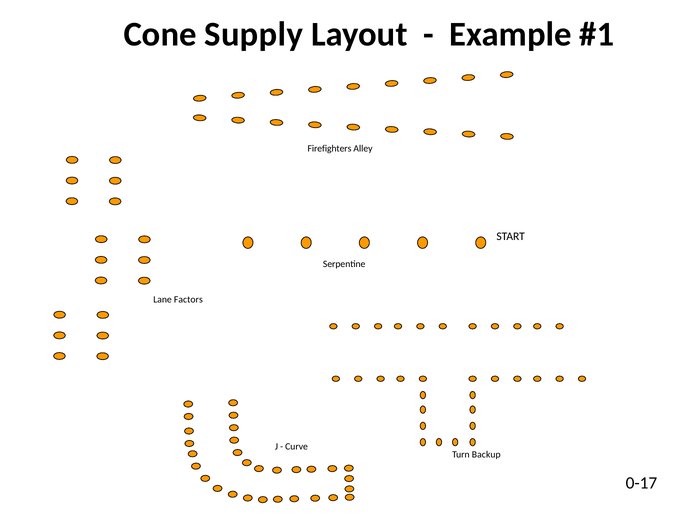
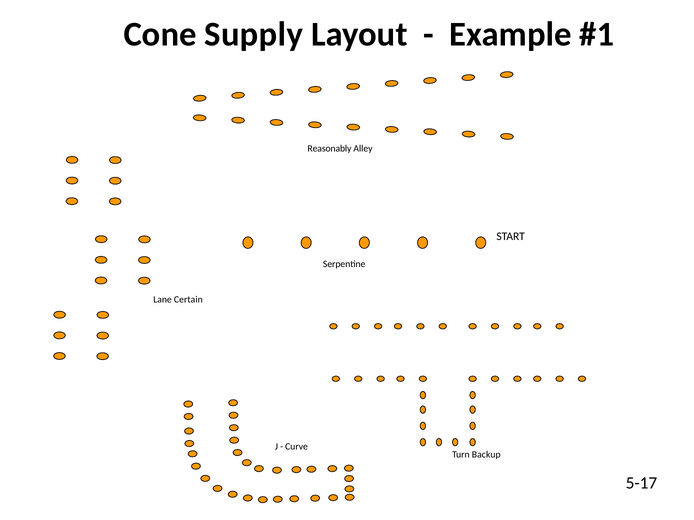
Firefighters: Firefighters -> Reasonably (329, 149)
Factors: Factors -> Certain (188, 300)
0-17: 0-17 -> 5-17 (641, 483)
